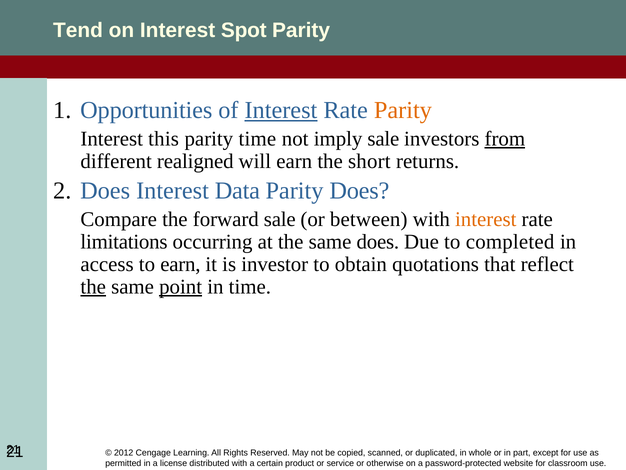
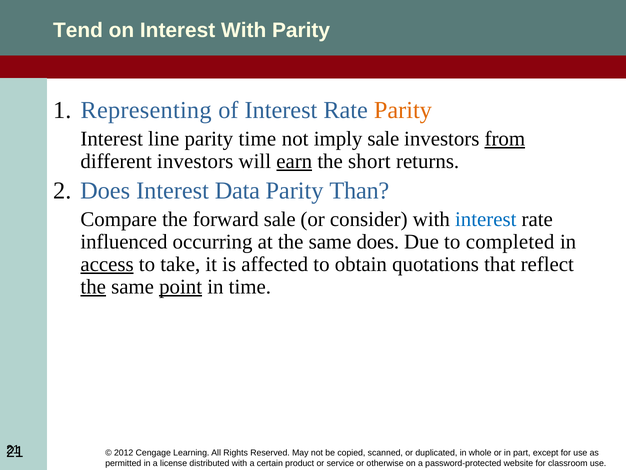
Interest Spot: Spot -> With (244, 30)
Opportunities: Opportunities -> Representing (146, 110)
Interest underline: present -> none (281, 110)
this: this -> line (164, 139)
different realigned: realigned -> investors (195, 161)
earn underline: none -> present (294, 161)
Parity Does: Does -> Than (359, 190)
between: between -> consider (369, 219)
interest colour: orange -> blue (486, 219)
limitations: limitations -> influenced (124, 242)
access underline: none -> present (107, 264)
to earn: earn -> take (180, 264)
investor: investor -> affected (275, 264)
